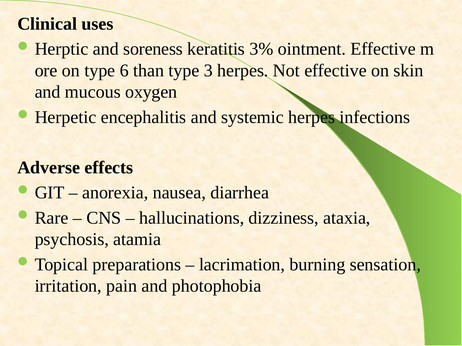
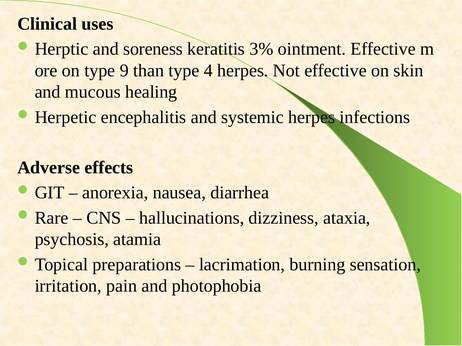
6: 6 -> 9 (124, 71)
3: 3 -> 4 (208, 71)
oxygen: oxygen -> healing (151, 92)
